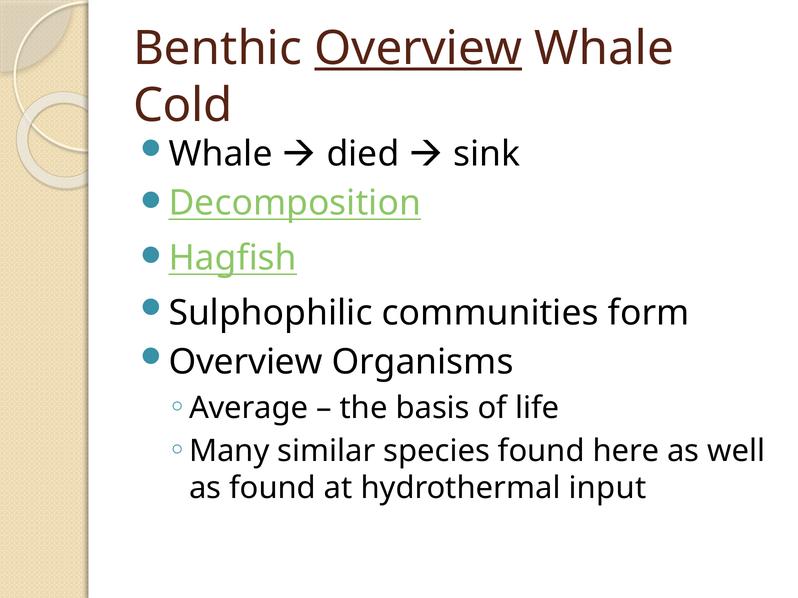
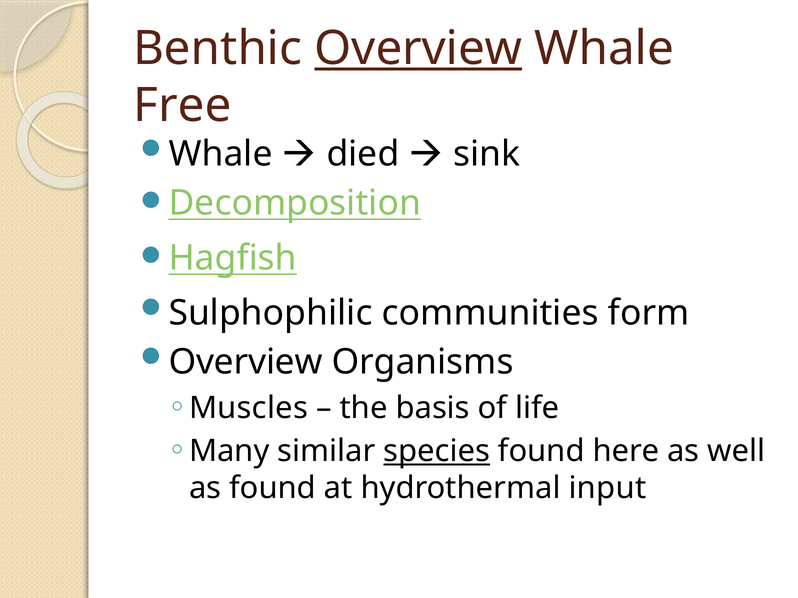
Cold: Cold -> Free (182, 106)
Average: Average -> Muscles (248, 408)
species underline: none -> present (437, 451)
